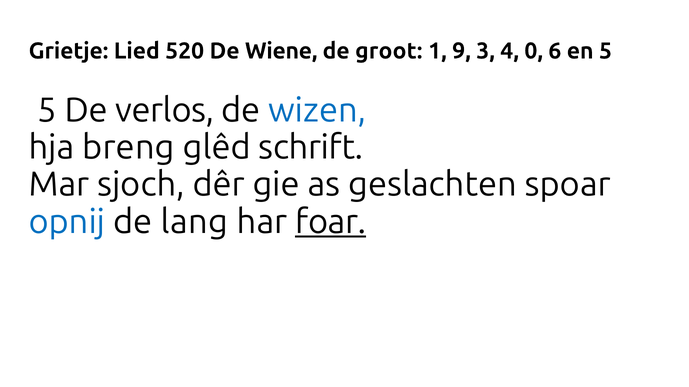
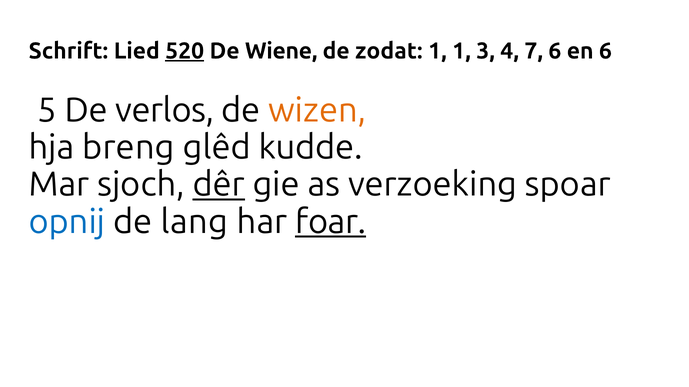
Grietje: Grietje -> Schrift (68, 51)
520 underline: none -> present (185, 51)
groot: groot -> zodat (389, 51)
1 9: 9 -> 1 (461, 51)
0: 0 -> 7 (534, 51)
en 5: 5 -> 6 (605, 51)
wizen colour: blue -> orange (317, 110)
schrift: schrift -> kudde (311, 148)
dêr underline: none -> present (219, 185)
geslachten: geslachten -> verzoeking (433, 185)
